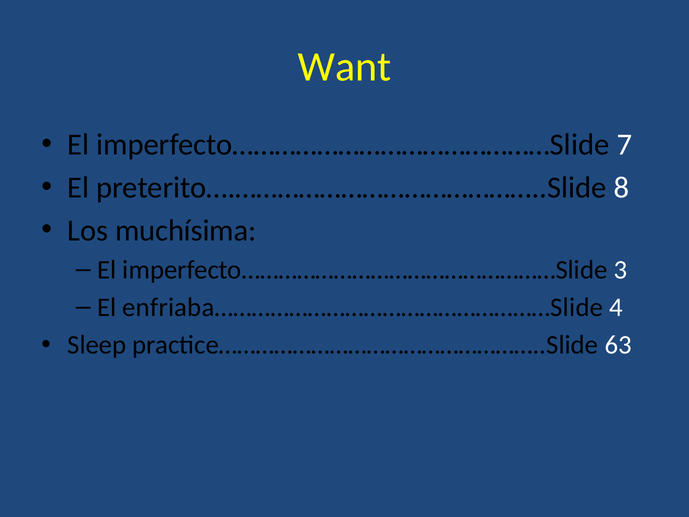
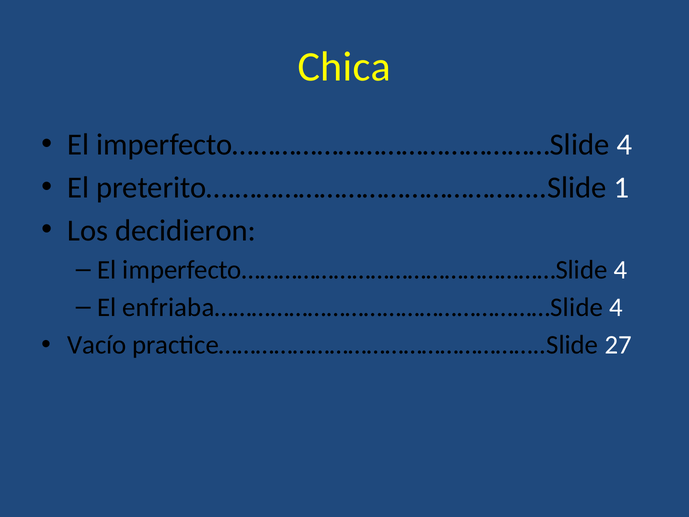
Want: Want -> Chica (344, 67)
imperfecto………………………………………Slide 7: 7 -> 4 (624, 145)
8: 8 -> 1 (622, 187)
muchísima: muchísima -> decidieron (186, 230)
imperfecto……………………………………………Slide 3: 3 -> 4 (621, 270)
Sleep: Sleep -> Vacío (97, 345)
63: 63 -> 27 (618, 345)
